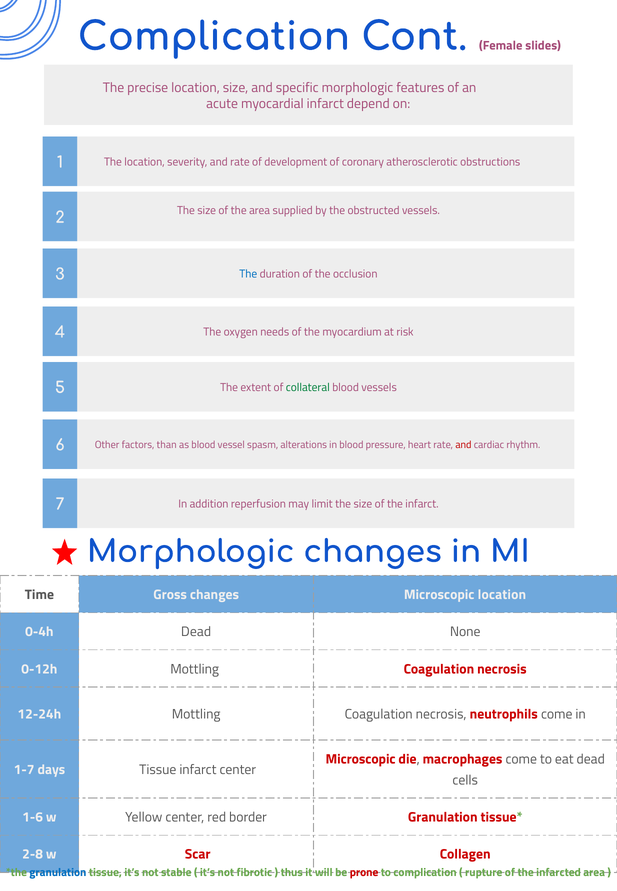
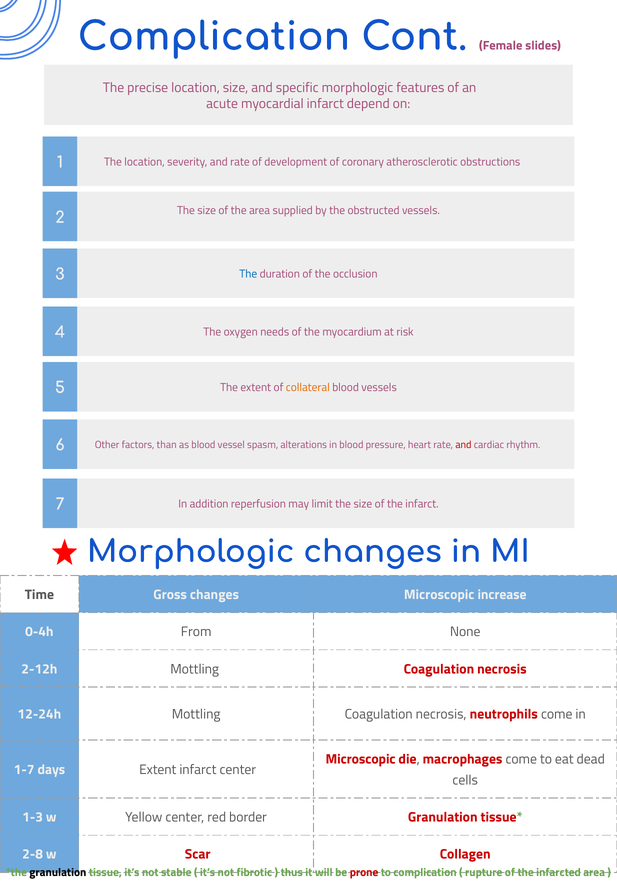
collateral colour: green -> orange (308, 388)
Microscopic location: location -> increase (502, 595)
0-4h Dead: Dead -> From (196, 632)
0-12h: 0-12h -> 2-12h (39, 669)
days Tissue: Tissue -> Extent (158, 770)
1-6: 1-6 -> 1-3 (33, 818)
granulation colour: blue -> black (58, 873)
